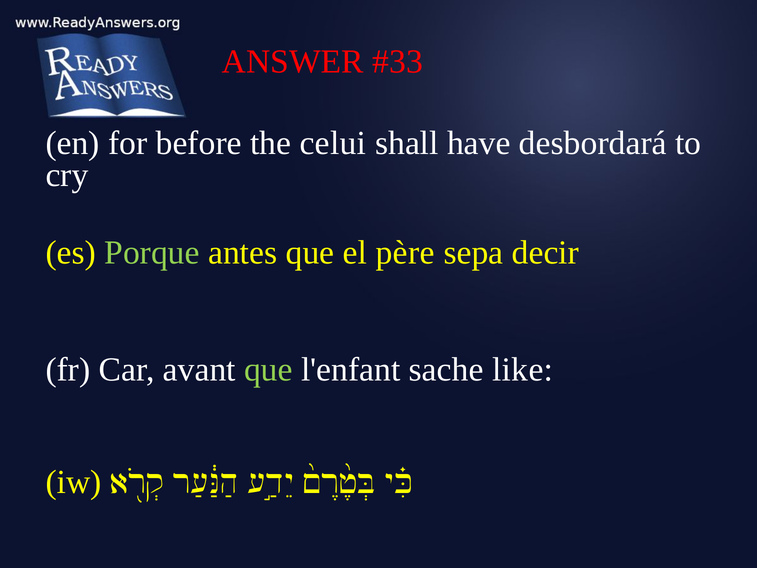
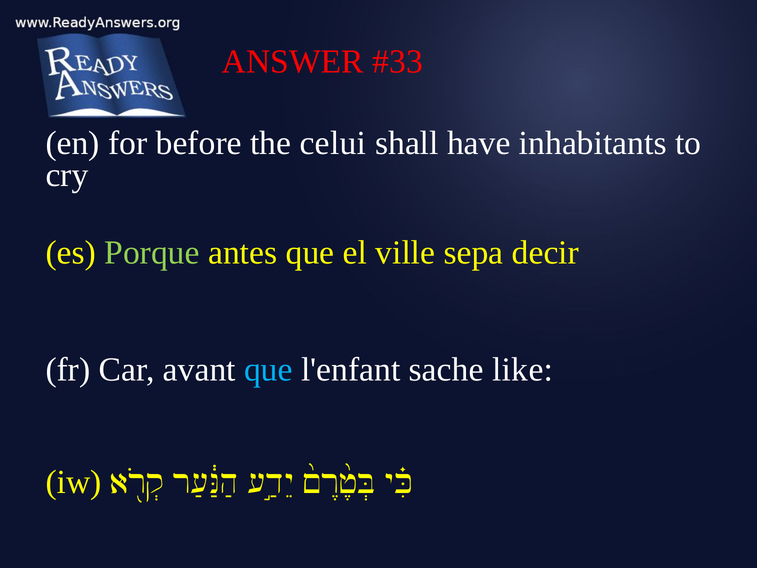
desbordará: desbordará -> inhabitants (593, 143)
père: père -> ville (405, 253)
que colour: light green -> light blue (268, 369)
